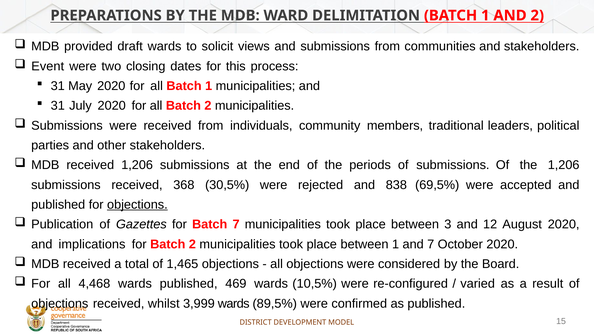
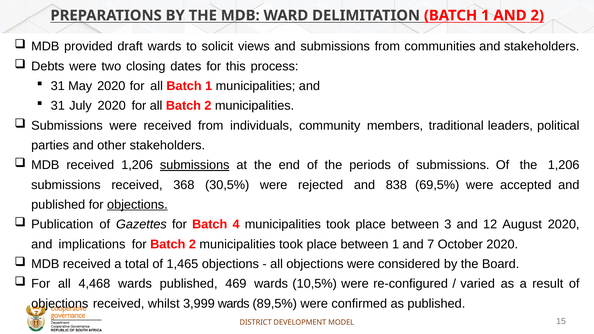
Event: Event -> Debts (48, 66)
submissions underline: none -> present (195, 165)
Batch 7: 7 -> 4 (236, 224)
